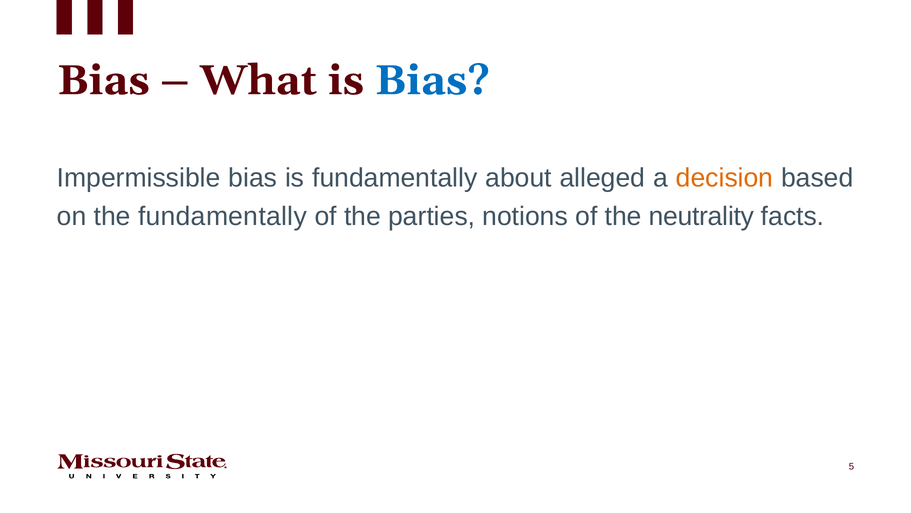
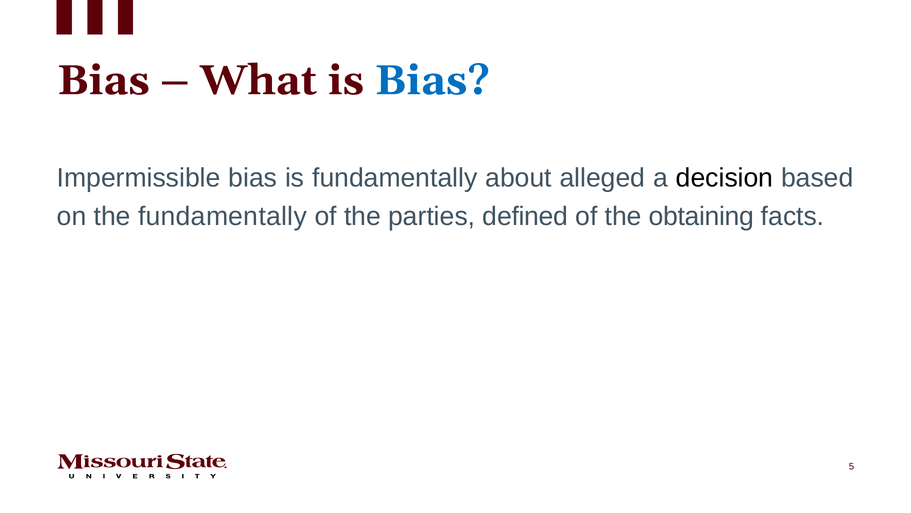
decision colour: orange -> black (725, 178)
notions: notions -> defined (525, 216)
neutrality: neutrality -> obtaining (701, 216)
